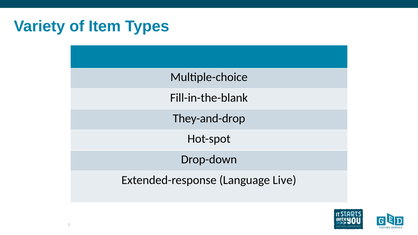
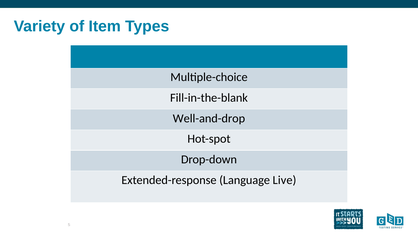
They-and-drop: They-and-drop -> Well-and-drop (209, 118)
